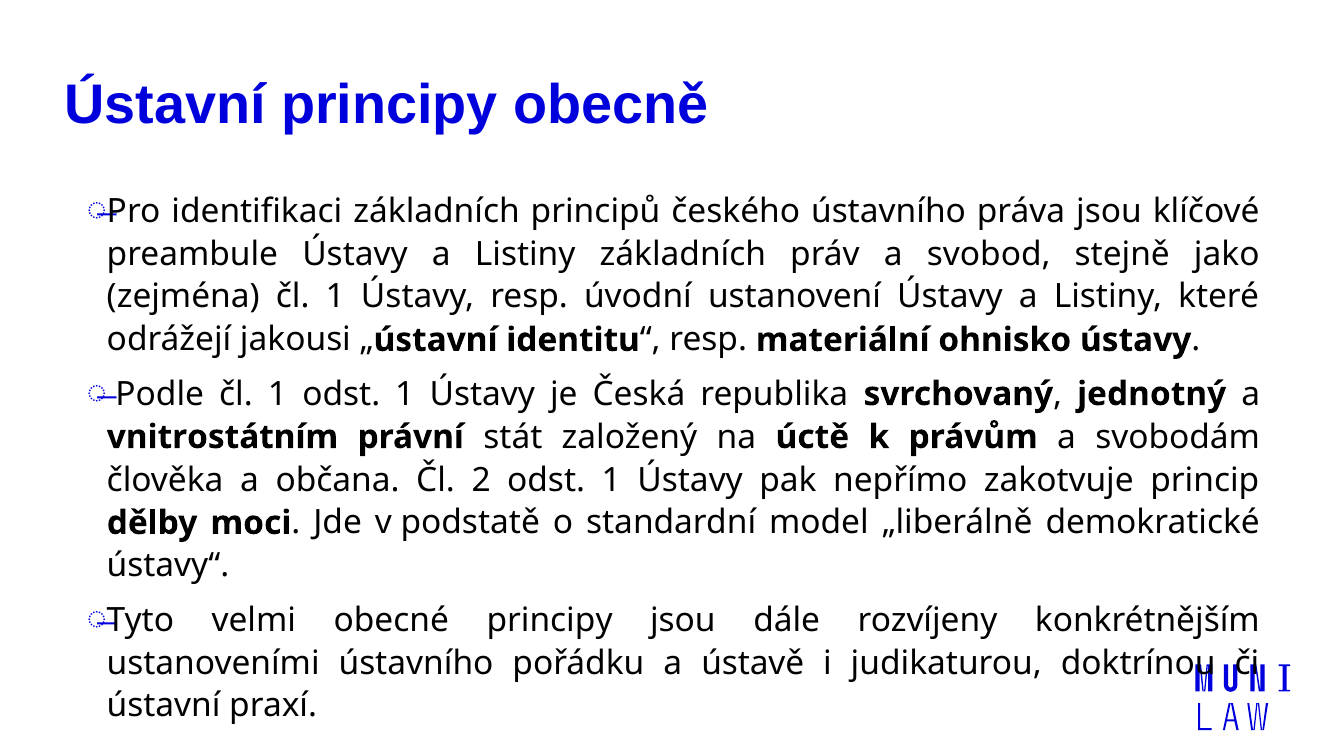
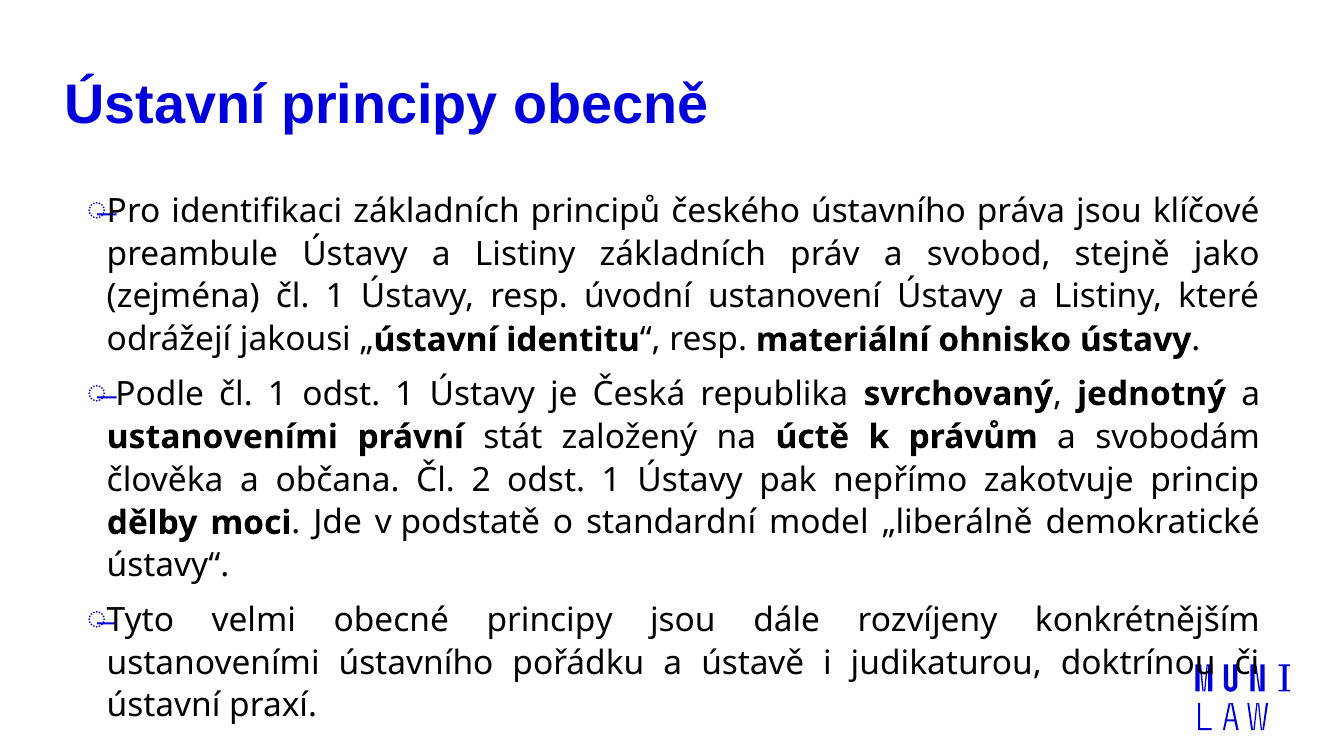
vnitrostátním: vnitrostátním -> ustanoveními (222, 437)
